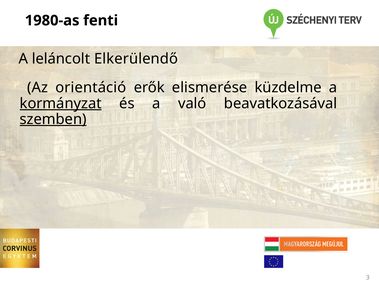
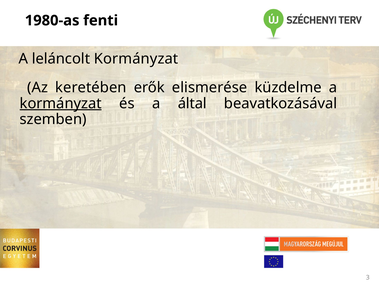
leláncolt Elkerülendő: Elkerülendő -> Kormányzat (136, 59)
orientáció: orientáció -> keretében (91, 88)
való: való -> által (192, 103)
szemben underline: present -> none (53, 119)
